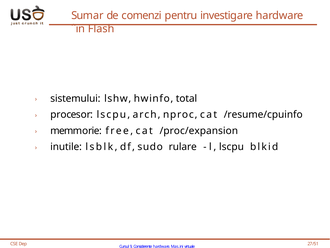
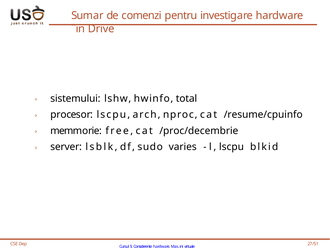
Flash: Flash -> Drive (101, 29)
/proc/expansion: /proc/expansion -> /proc/decembrie (199, 131)
inutile: inutile -> server (66, 147)
rulare: rulare -> varies (183, 147)
